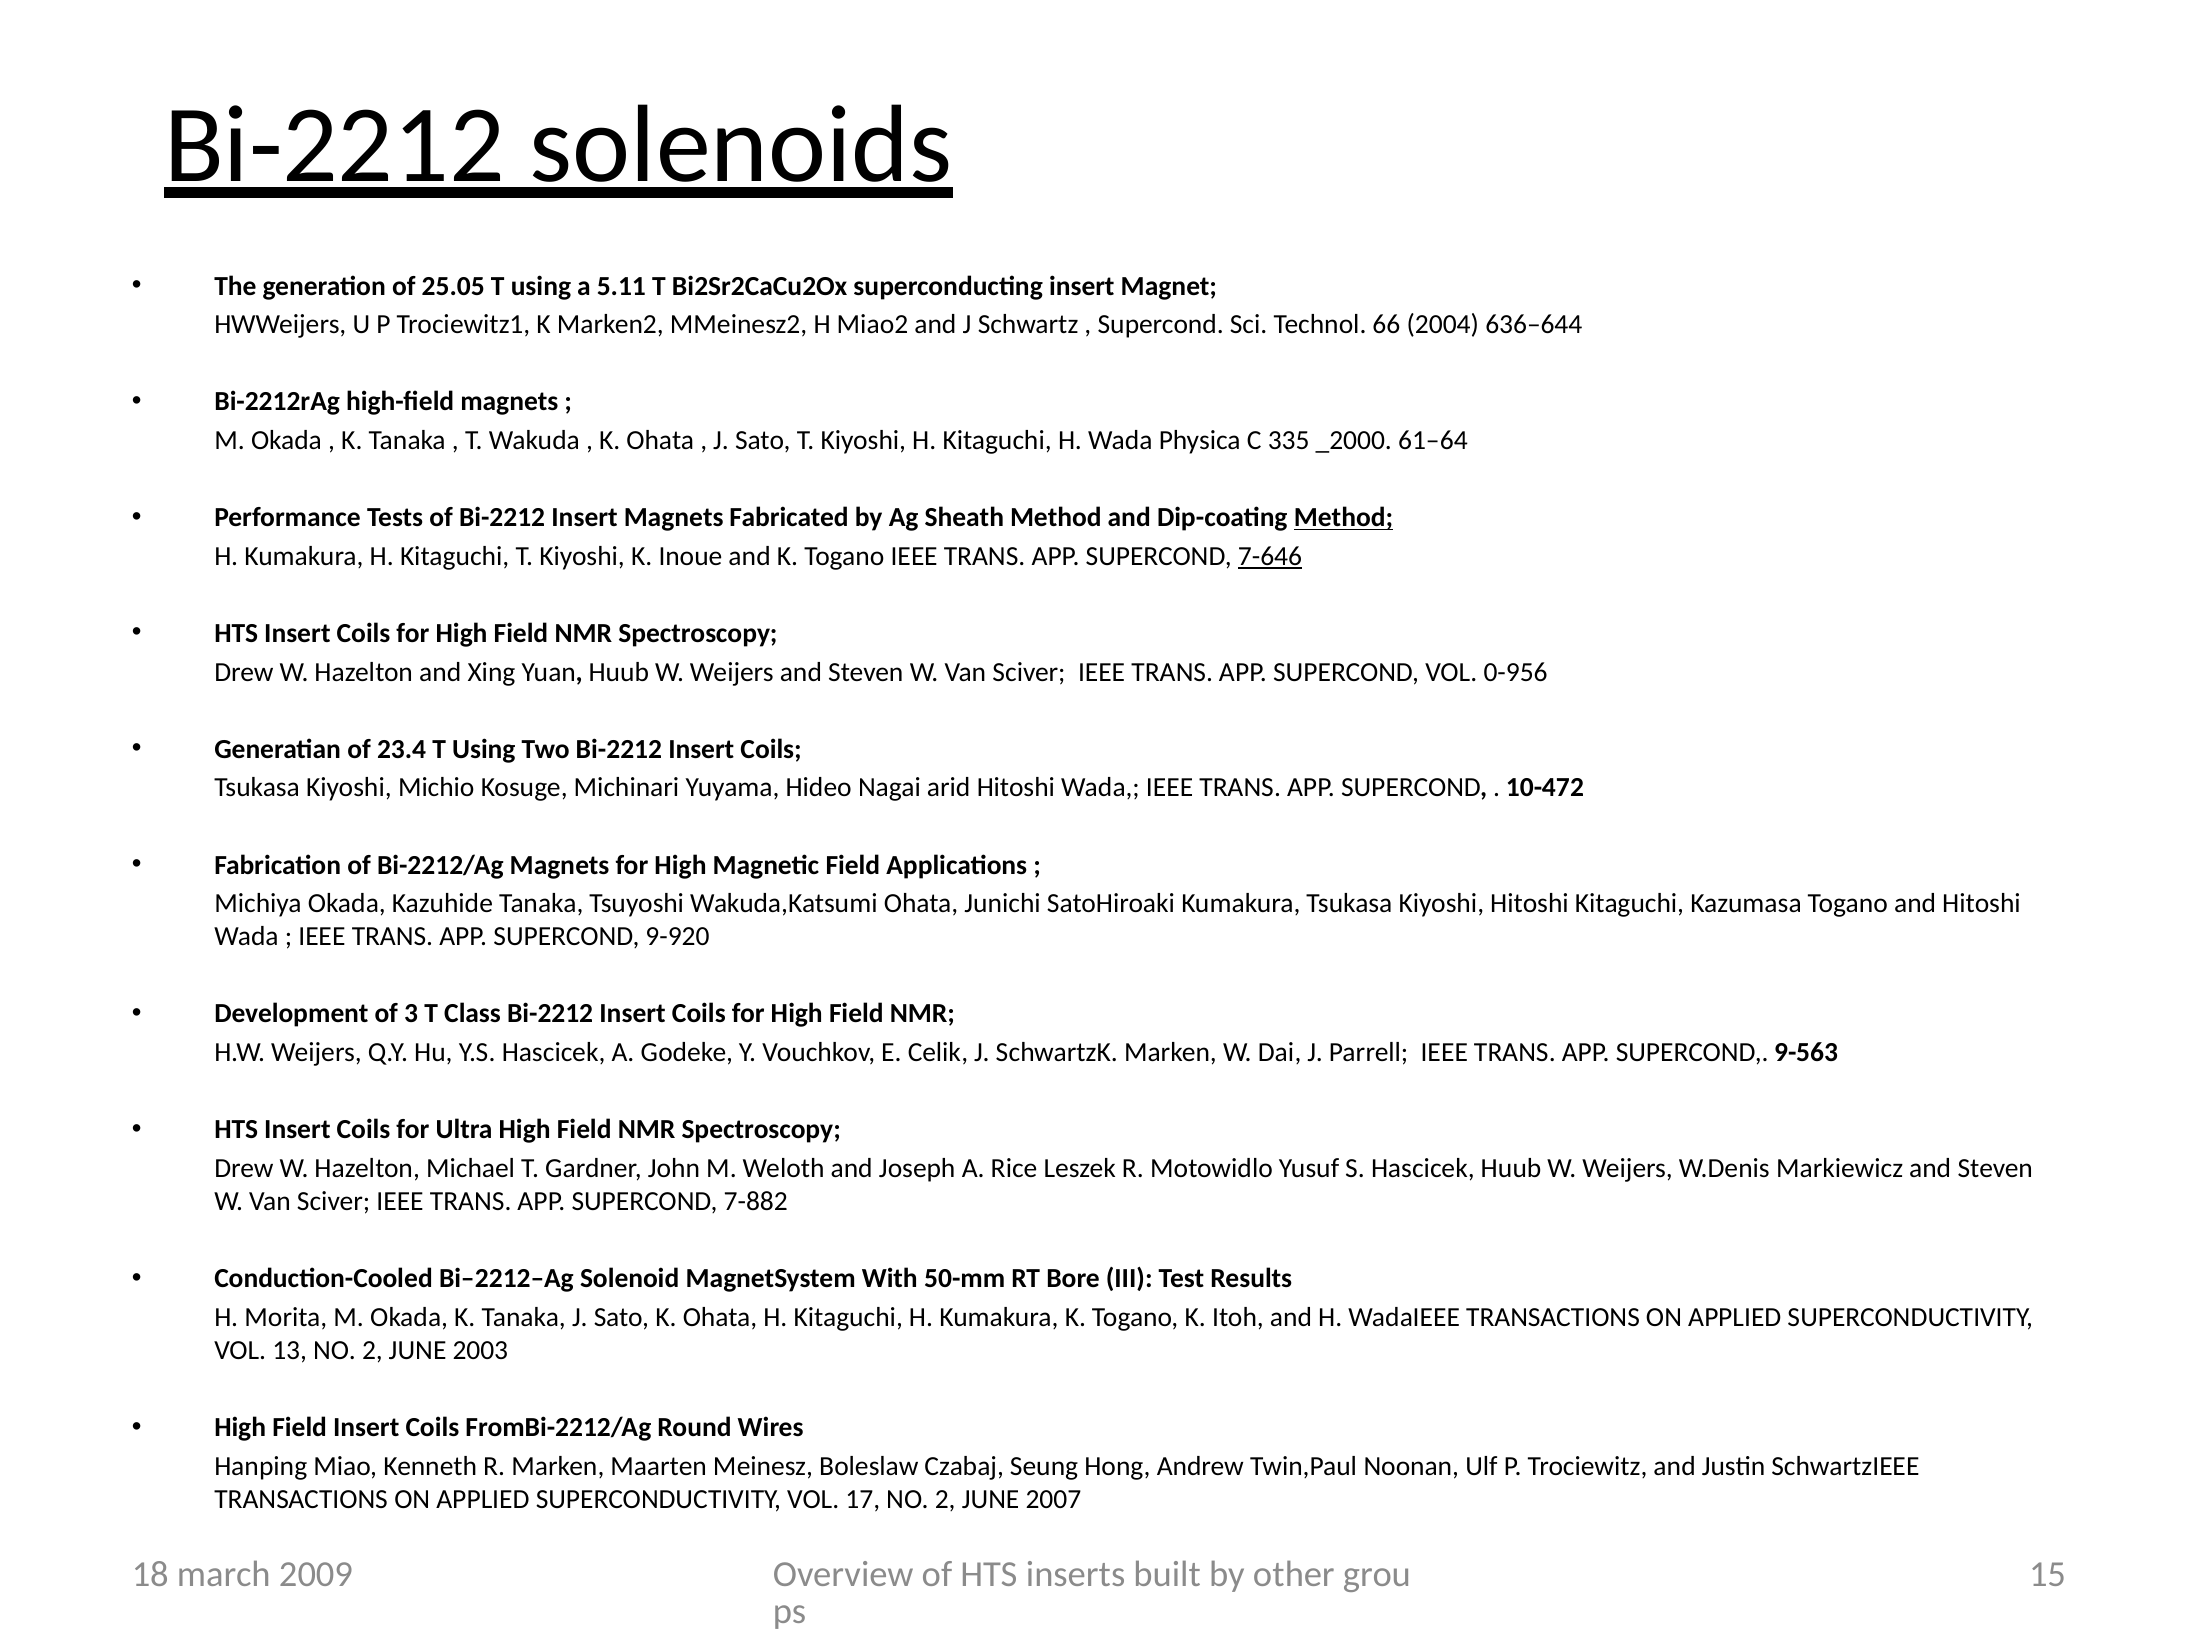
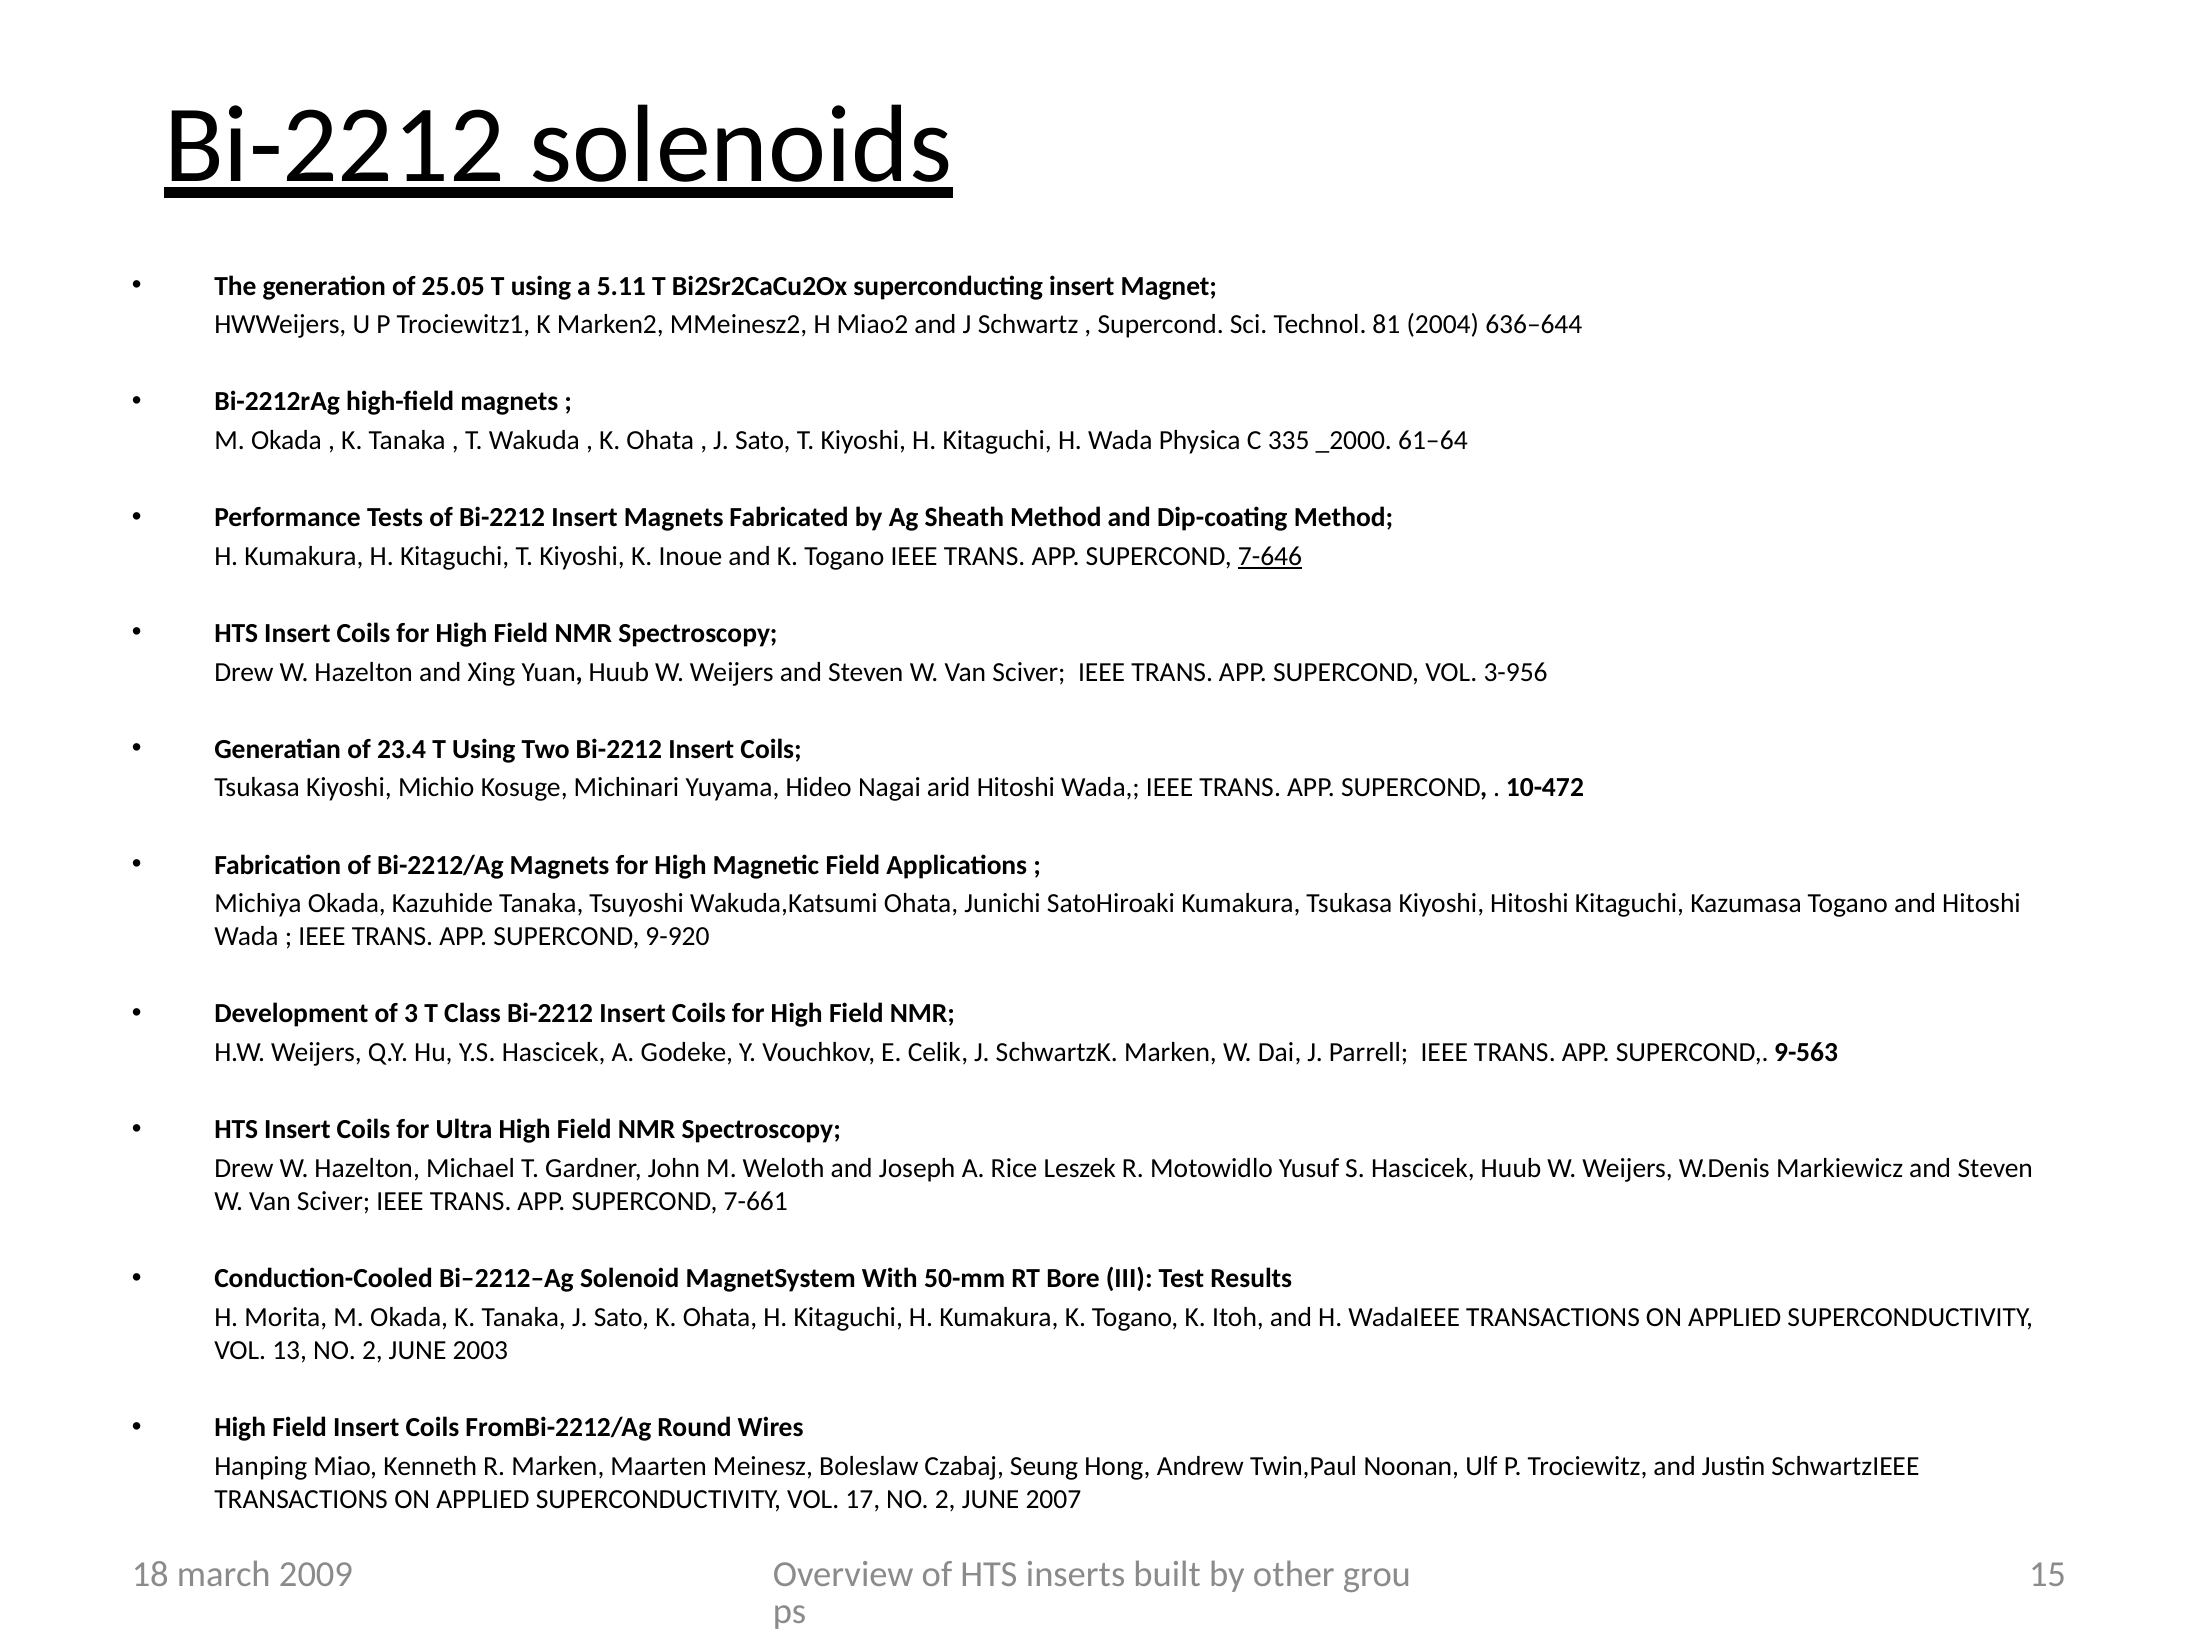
66: 66 -> 81 (1386, 324)
Method underline: present -> none (1343, 517)
0-956: 0-956 -> 3-956 (1516, 672)
7-882: 7-882 -> 7-661 (756, 1201)
